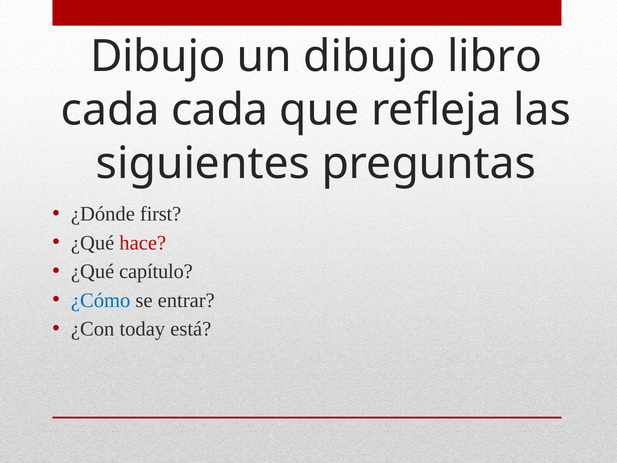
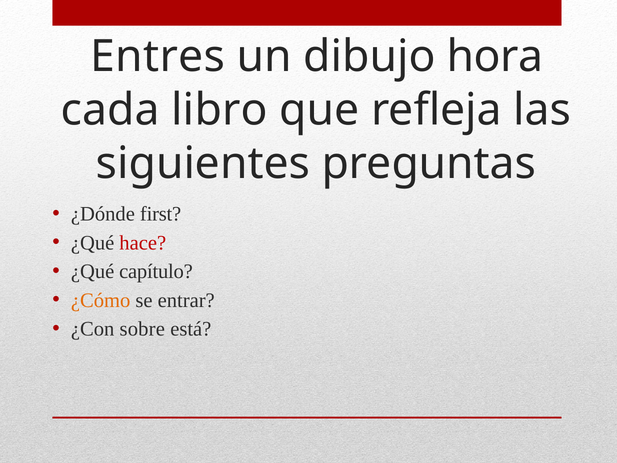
Dibujo: Dibujo -> Entres (158, 57)
libro: libro -> hora (495, 57)
cada cada: cada -> libro (219, 110)
¿Cómo colour: blue -> orange (101, 300)
today: today -> sobre (142, 329)
